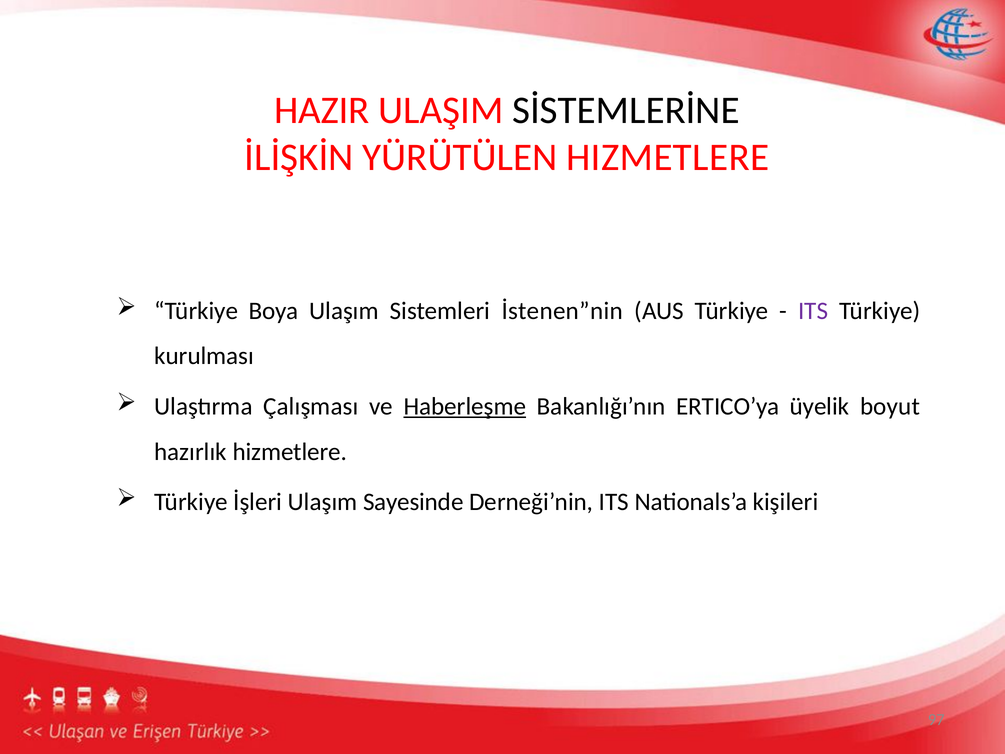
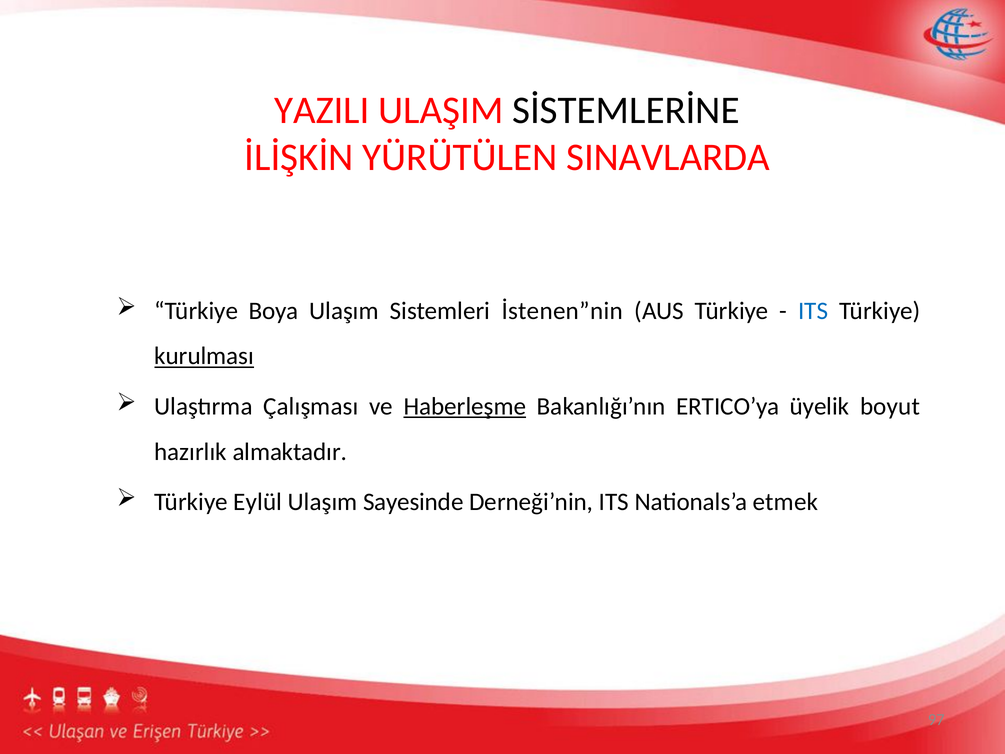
HAZIR: HAZIR -> YAZILI (322, 110)
YÜRÜTÜLEN HIZMETLERE: HIZMETLERE -> SINAVLARDA (668, 157)
ITS colour: purple -> blue (813, 311)
kurulması underline: none -> present (204, 356)
hazırlık hizmetlere: hizmetlere -> almaktadır (290, 452)
İşleri: İşleri -> Eylül (258, 502)
kişileri: kişileri -> etmek (785, 502)
